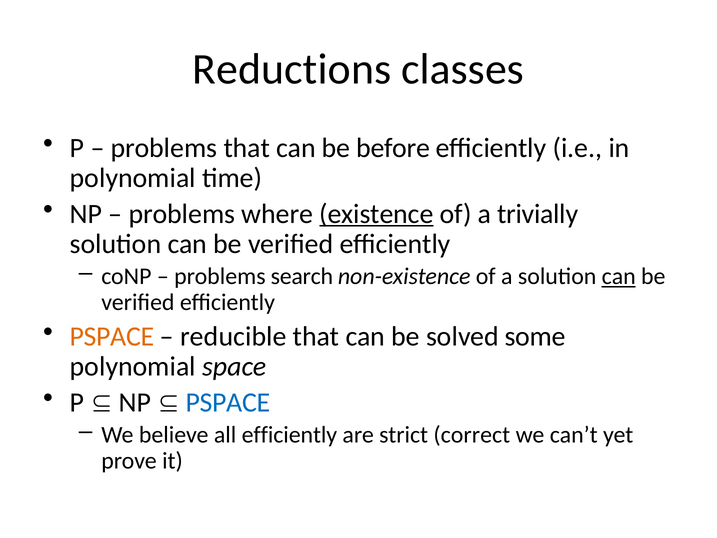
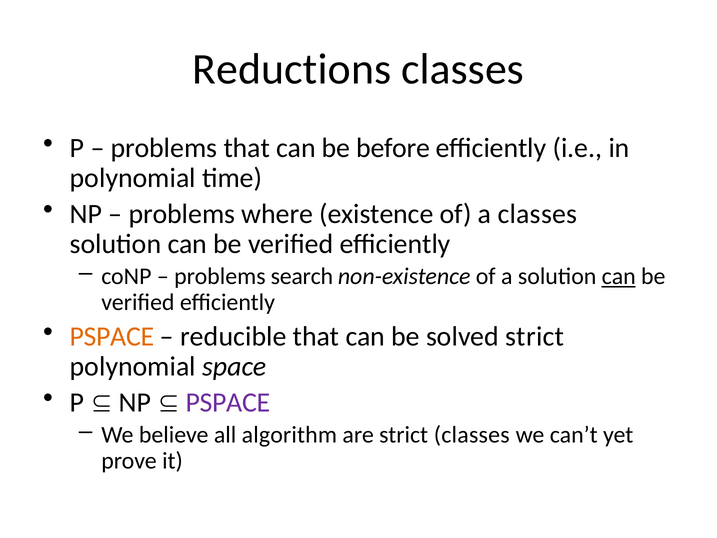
existence underline: present -> none (376, 214)
a trivially: trivially -> classes (537, 214)
solved some: some -> strict (535, 336)
PSPACE colour: blue -> purple (228, 402)
all efficiently: efficiently -> algorithm (289, 435)
strict correct: correct -> classes (472, 435)
